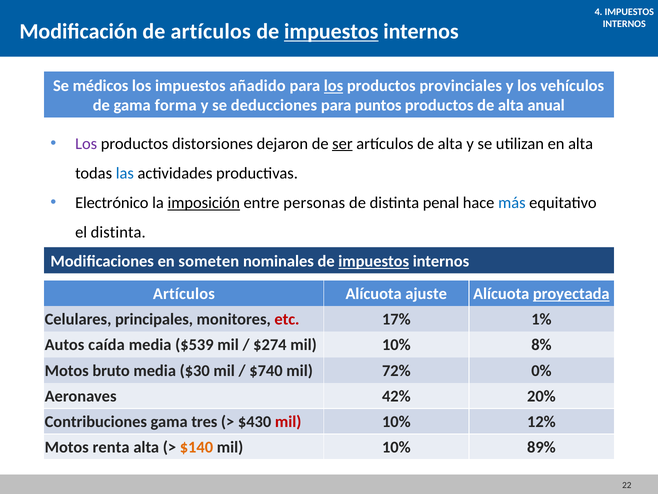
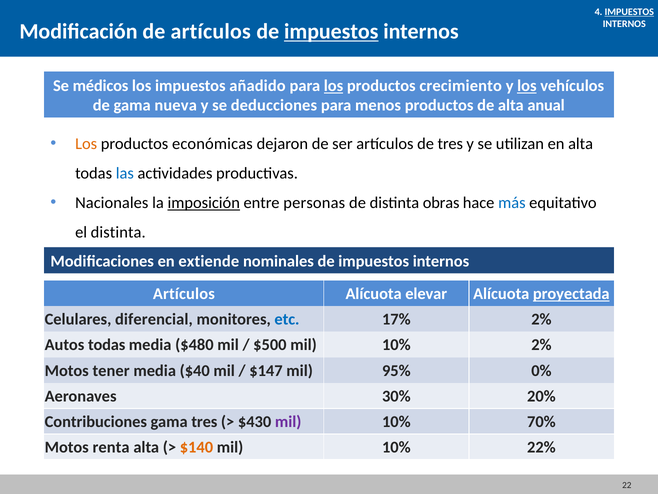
IMPUESTOS underline: none -> present (629, 12)
provinciales: provinciales -> crecimiento (461, 86)
los underline: none -> present (527, 86)
forma: forma -> nueva (176, 105)
puntos: puntos -> menos (378, 105)
Los colour: purple -> orange (86, 143)
distorsiones: distorsiones -> económicas (212, 143)
ser underline: present -> none (342, 143)
artículos de alta: alta -> tres (450, 143)
Electrónico: Electrónico -> Nacionales (112, 203)
penal: penal -> obras (441, 203)
someten: someten -> extiende (209, 261)
impuestos underline: present -> none (374, 261)
ajuste: ajuste -> elevar (426, 294)
principales: principales -> diferencial (154, 319)
etc colour: red -> blue (287, 319)
17% 1%: 1% -> 2% (541, 319)
Autos caída: caída -> todas (107, 345)
$539: $539 -> $480 (194, 345)
$274: $274 -> $500 (270, 345)
10% 8%: 8% -> 2% (541, 345)
bruto: bruto -> tener (111, 370)
$30: $30 -> $40 (195, 370)
$740: $740 -> $147 (266, 370)
72%: 72% -> 95% (396, 370)
42%: 42% -> 30% (396, 396)
mil colour: red -> purple (288, 421)
12%: 12% -> 70% (541, 421)
89%: 89% -> 22% (541, 447)
